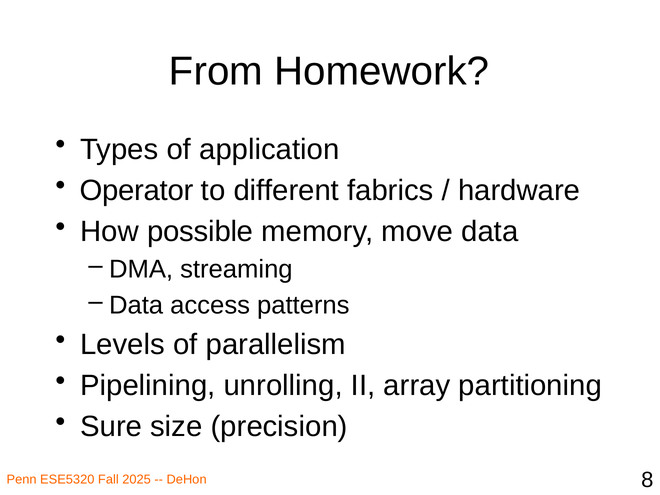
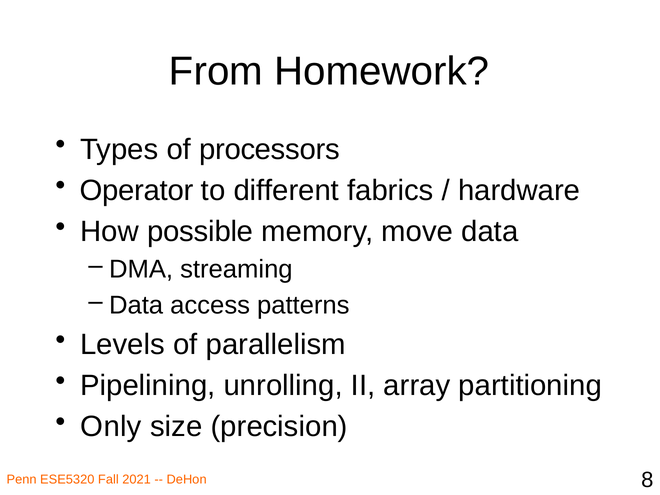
application: application -> processors (269, 149)
Sure: Sure -> Only (111, 427)
2025: 2025 -> 2021 (137, 479)
